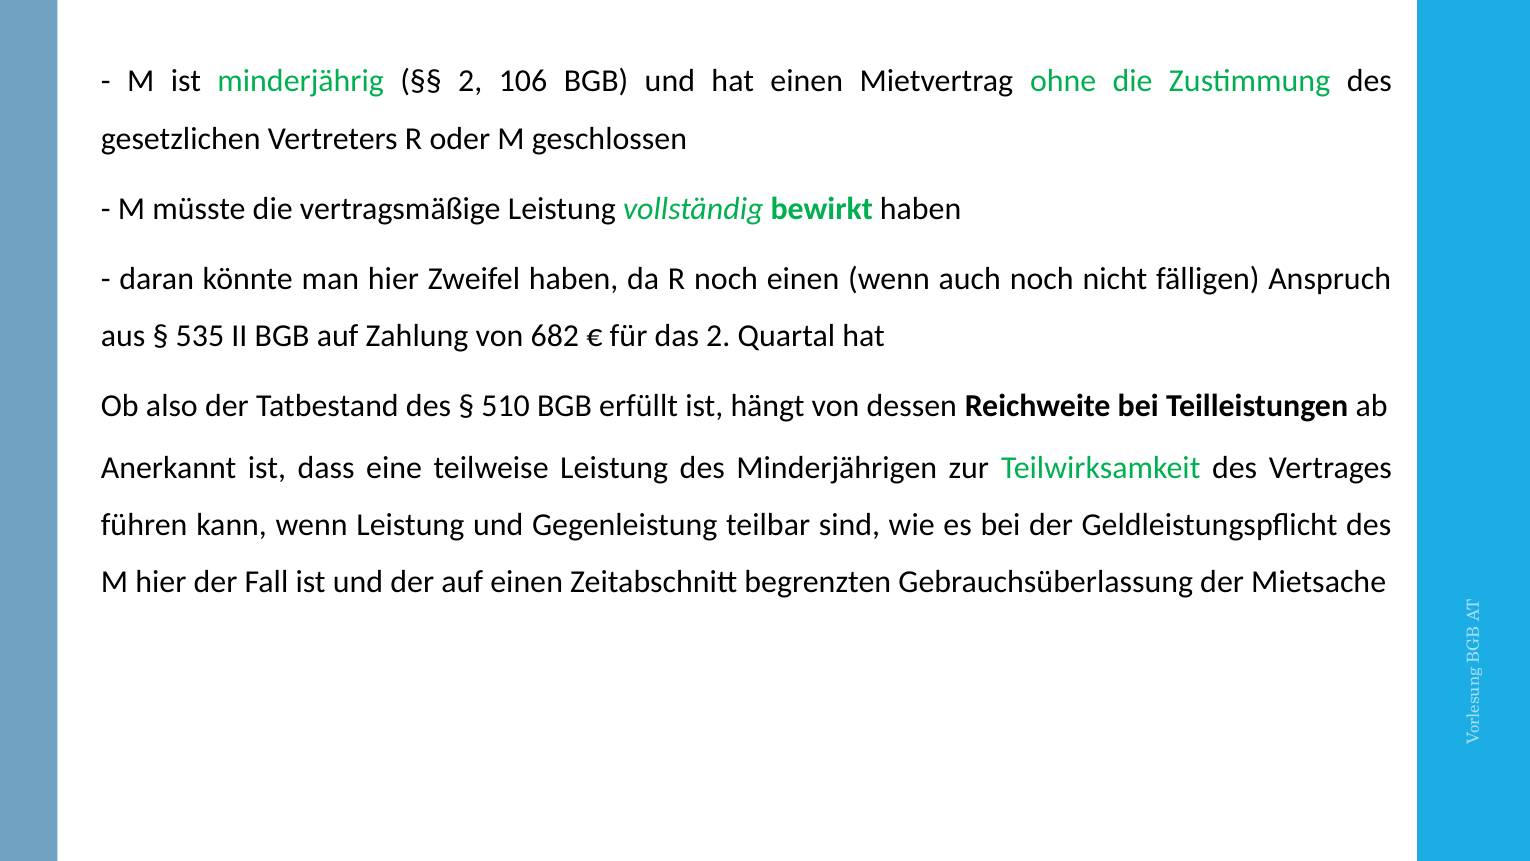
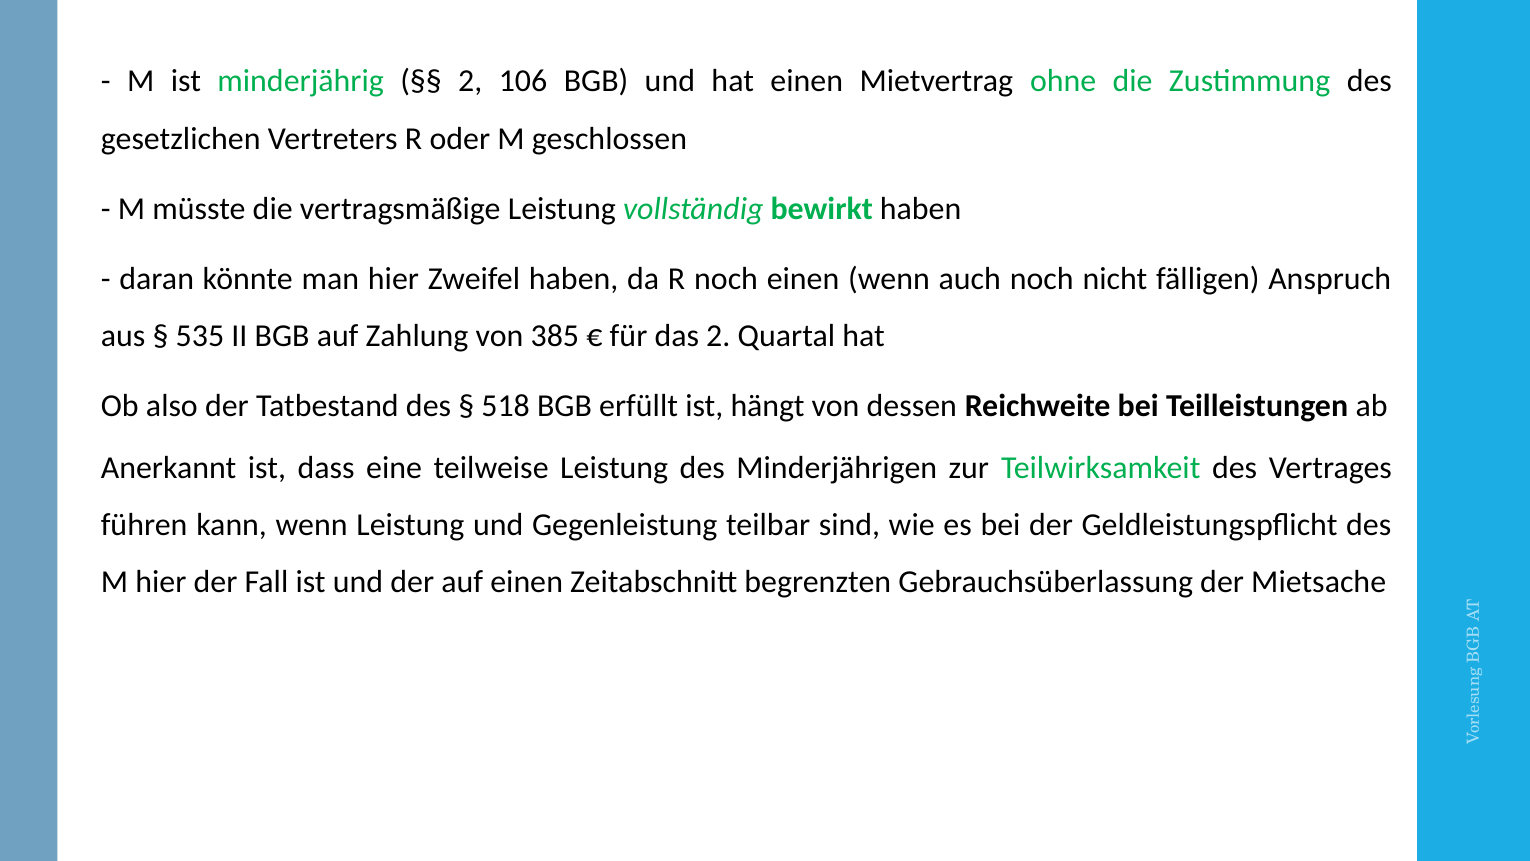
682: 682 -> 385 (555, 336)
510: 510 -> 518 (506, 406)
